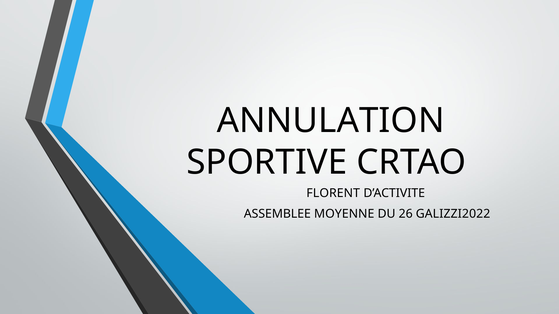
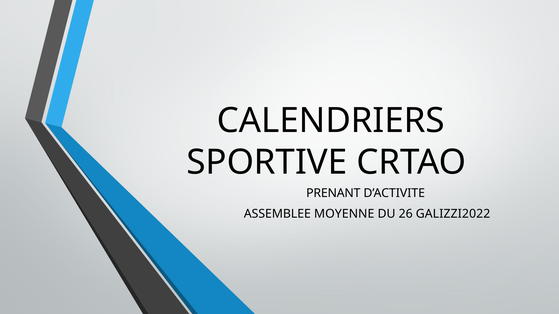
ANNULATION: ANNULATION -> CALENDRIERS (331, 121)
FLORENT: FLORENT -> PRENANT (333, 194)
